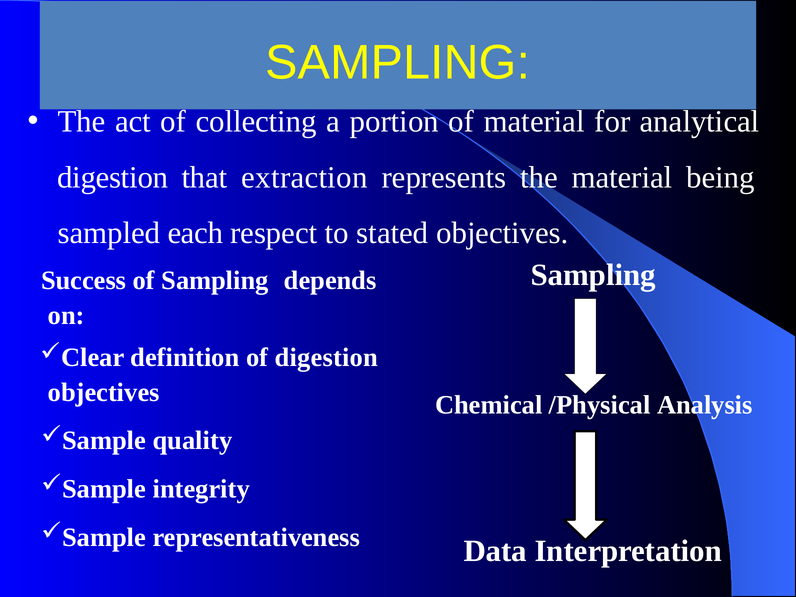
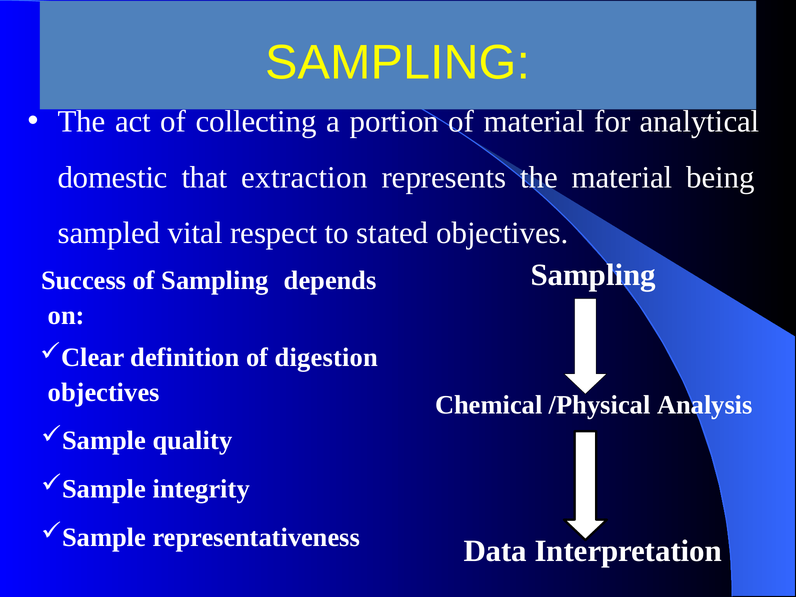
digestion: digestion -> domestic (113, 178)
each: each -> vital (195, 233)
